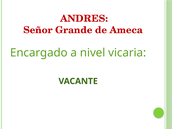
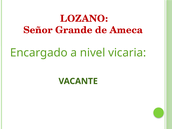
ANDRES: ANDRES -> LOZANO (84, 19)
